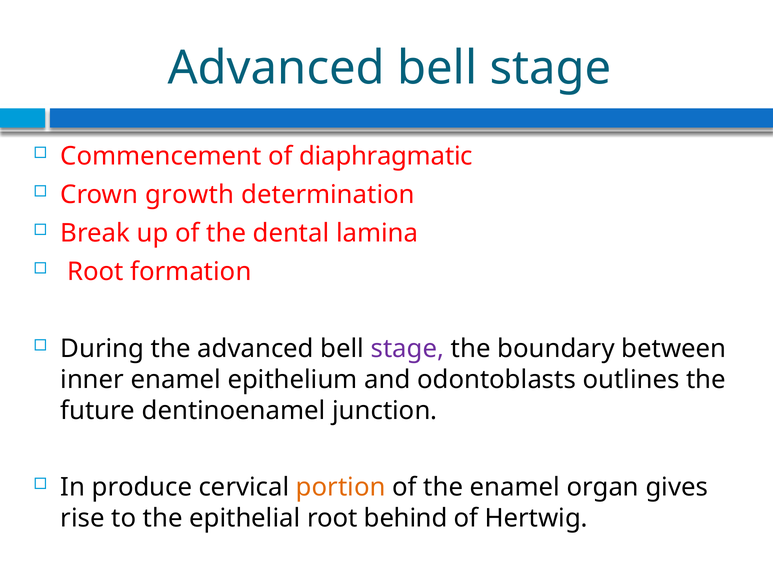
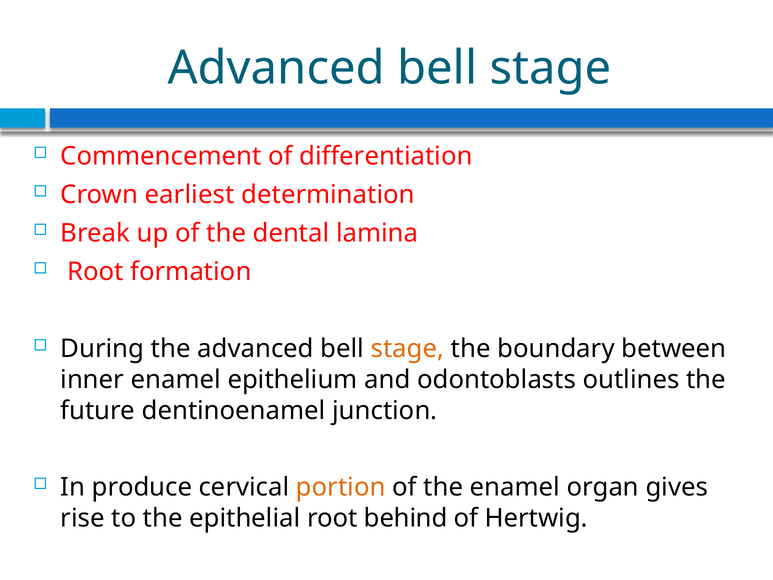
diaphragmatic: diaphragmatic -> differentiation (386, 156)
growth: growth -> earliest (190, 195)
stage colour: purple -> orange (408, 349)
